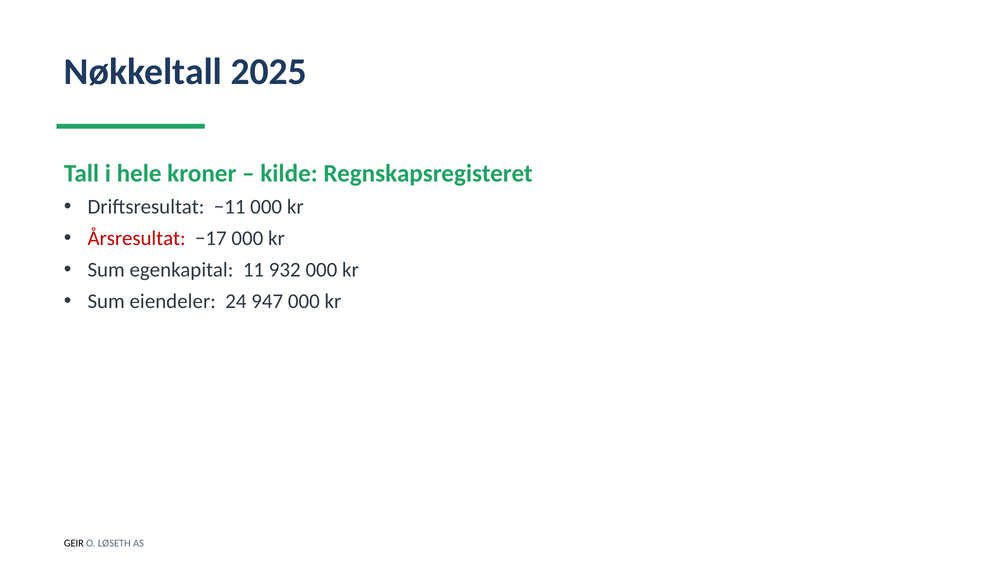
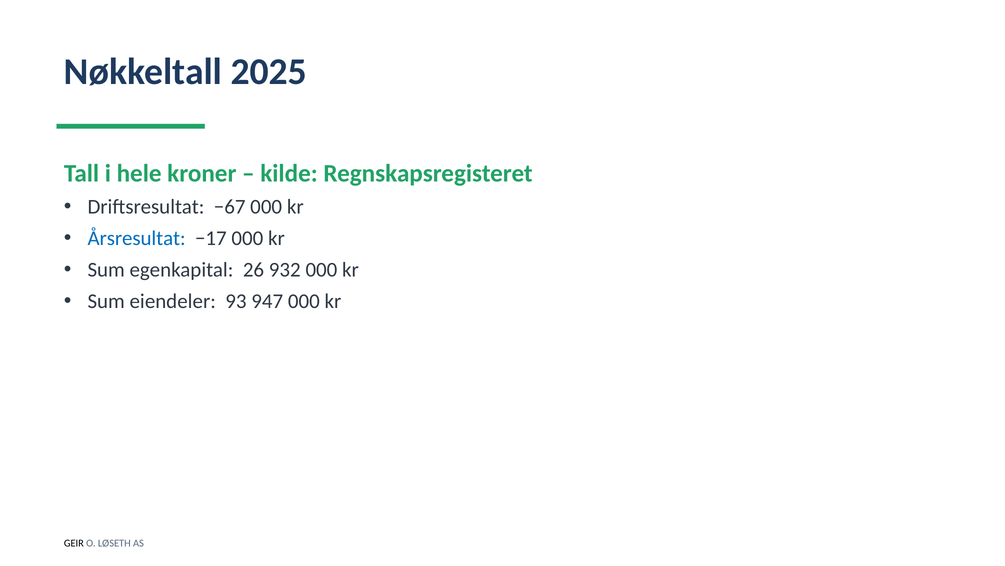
−11: −11 -> −67 (230, 207)
Årsresultat colour: red -> blue (137, 238)
11: 11 -> 26 (253, 270)
24: 24 -> 93 (236, 301)
